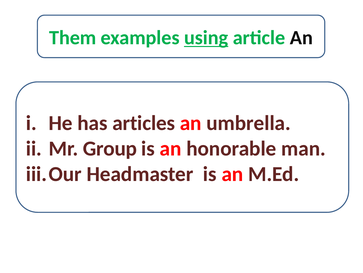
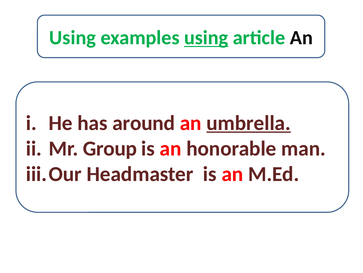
Them: Them -> Using (73, 38)
articles: articles -> around (144, 123)
umbrella underline: none -> present (249, 123)
